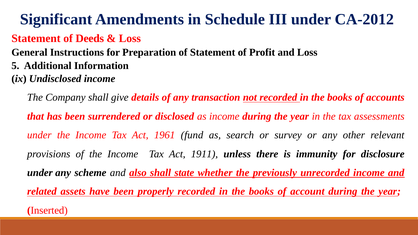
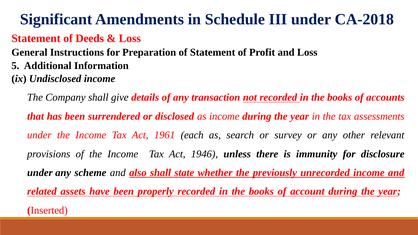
CA-2012: CA-2012 -> CA-2018 (364, 19)
fund: fund -> each (192, 135)
1911: 1911 -> 1946 (204, 154)
